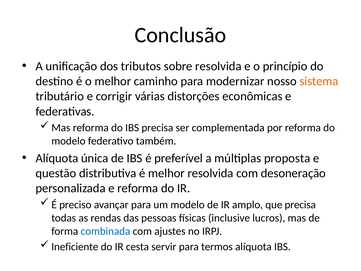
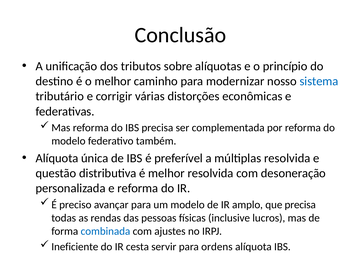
sobre resolvida: resolvida -> alíquotas (218, 66)
sistema colour: orange -> blue (319, 81)
múltiplas proposta: proposta -> resolvida (287, 158)
termos: termos -> ordens (217, 247)
